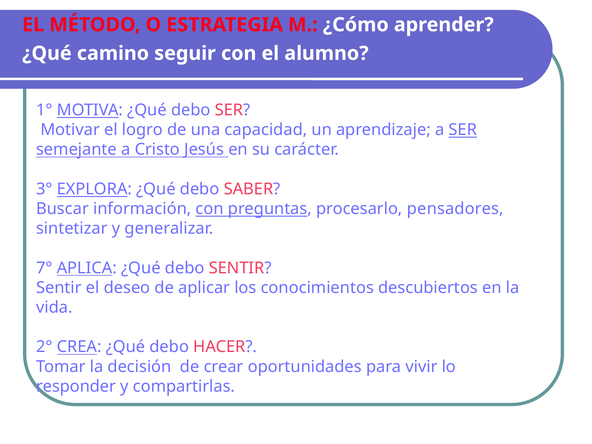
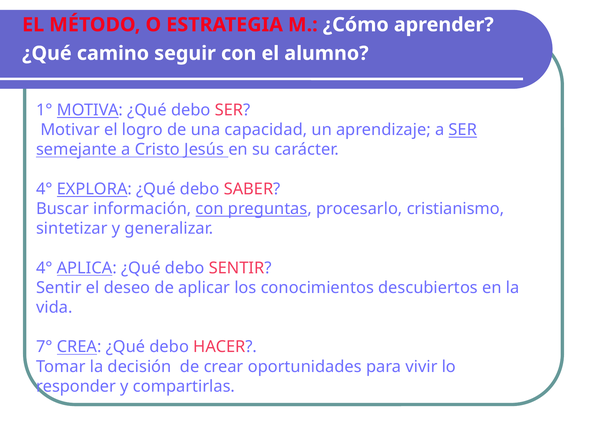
3°: 3° -> 4° (44, 189)
pensadores: pensadores -> cristianismo (455, 209)
7°: 7° -> 4° (44, 268)
2°: 2° -> 7° (44, 347)
